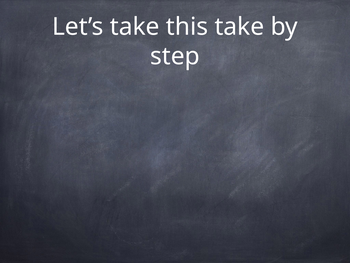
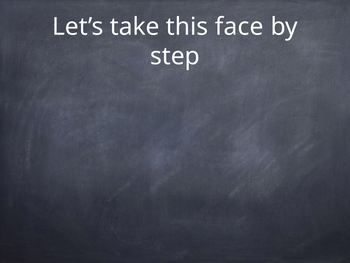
this take: take -> face (239, 27)
